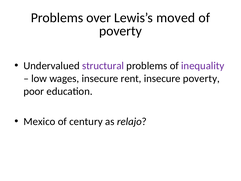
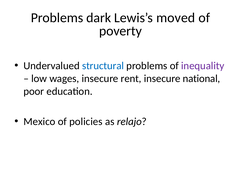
over: over -> dark (99, 18)
structural colour: purple -> blue (103, 66)
insecure poverty: poverty -> national (201, 78)
century: century -> policies (86, 121)
